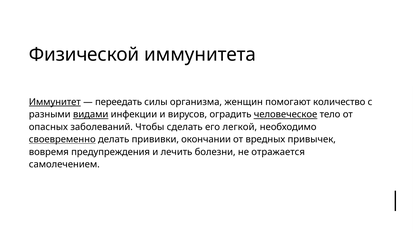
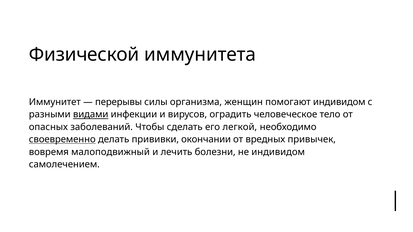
Иммунитет underline: present -> none (55, 102)
переедать: переедать -> перерывы (119, 102)
помогают количество: количество -> индивидом (339, 102)
человеческое underline: present -> none (286, 115)
предупреждения: предупреждения -> малоподвижный (111, 152)
не отражается: отражается -> индивидом (278, 152)
